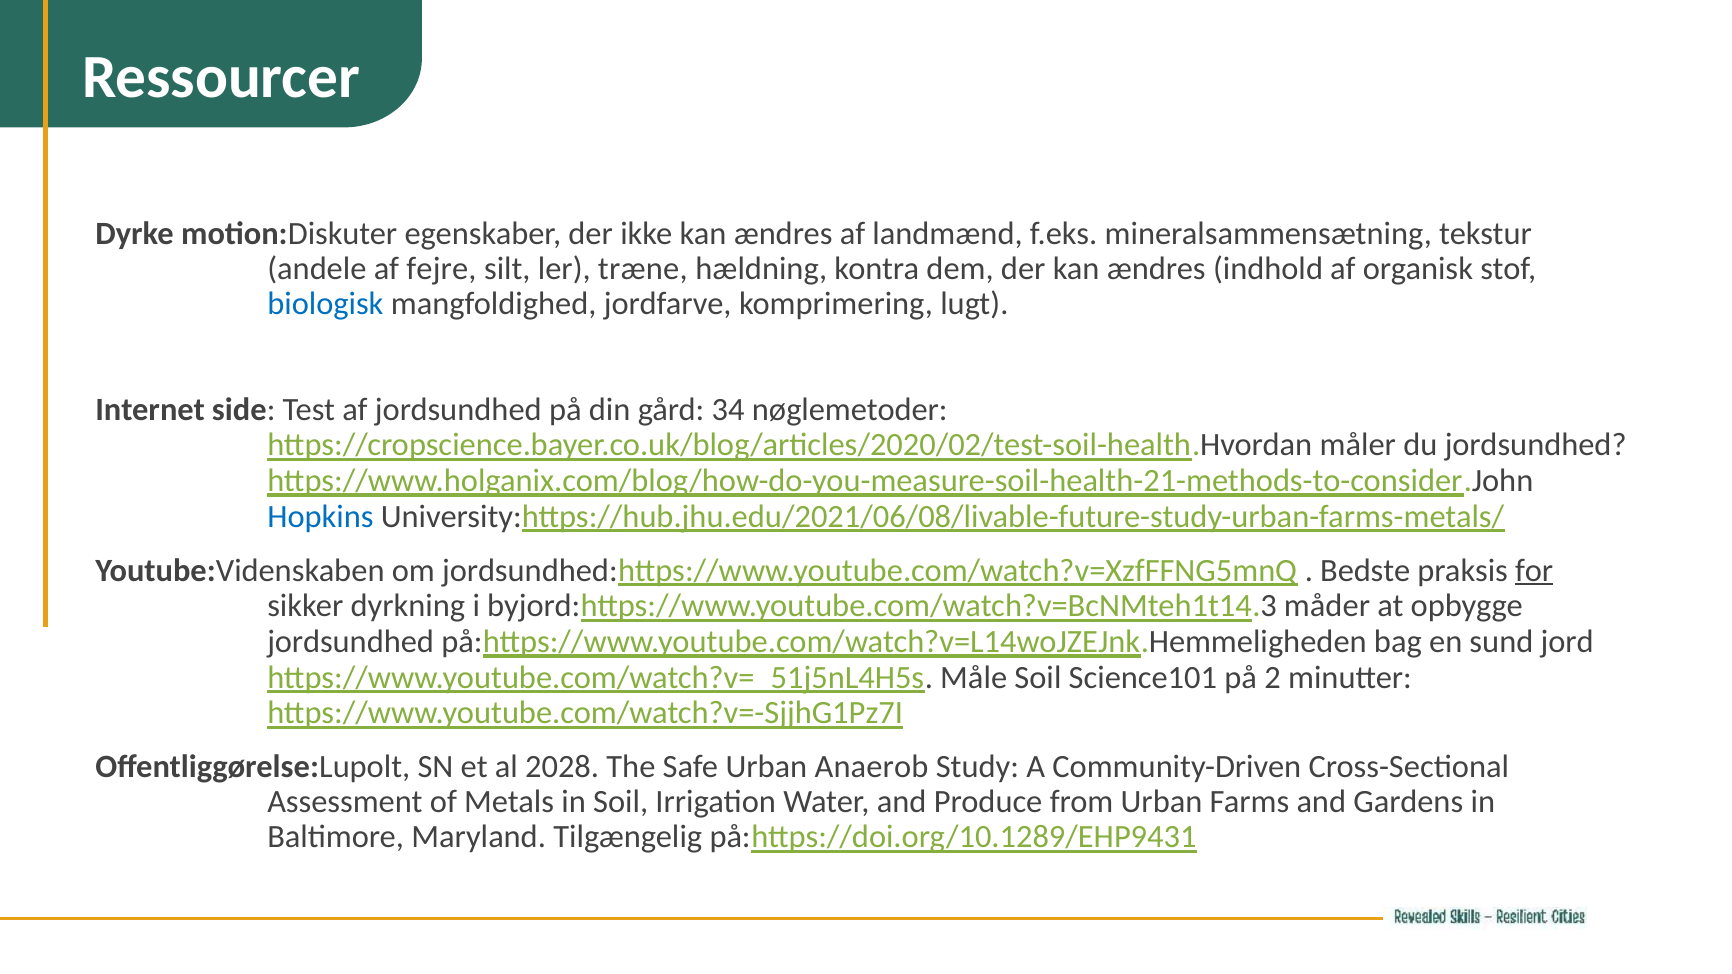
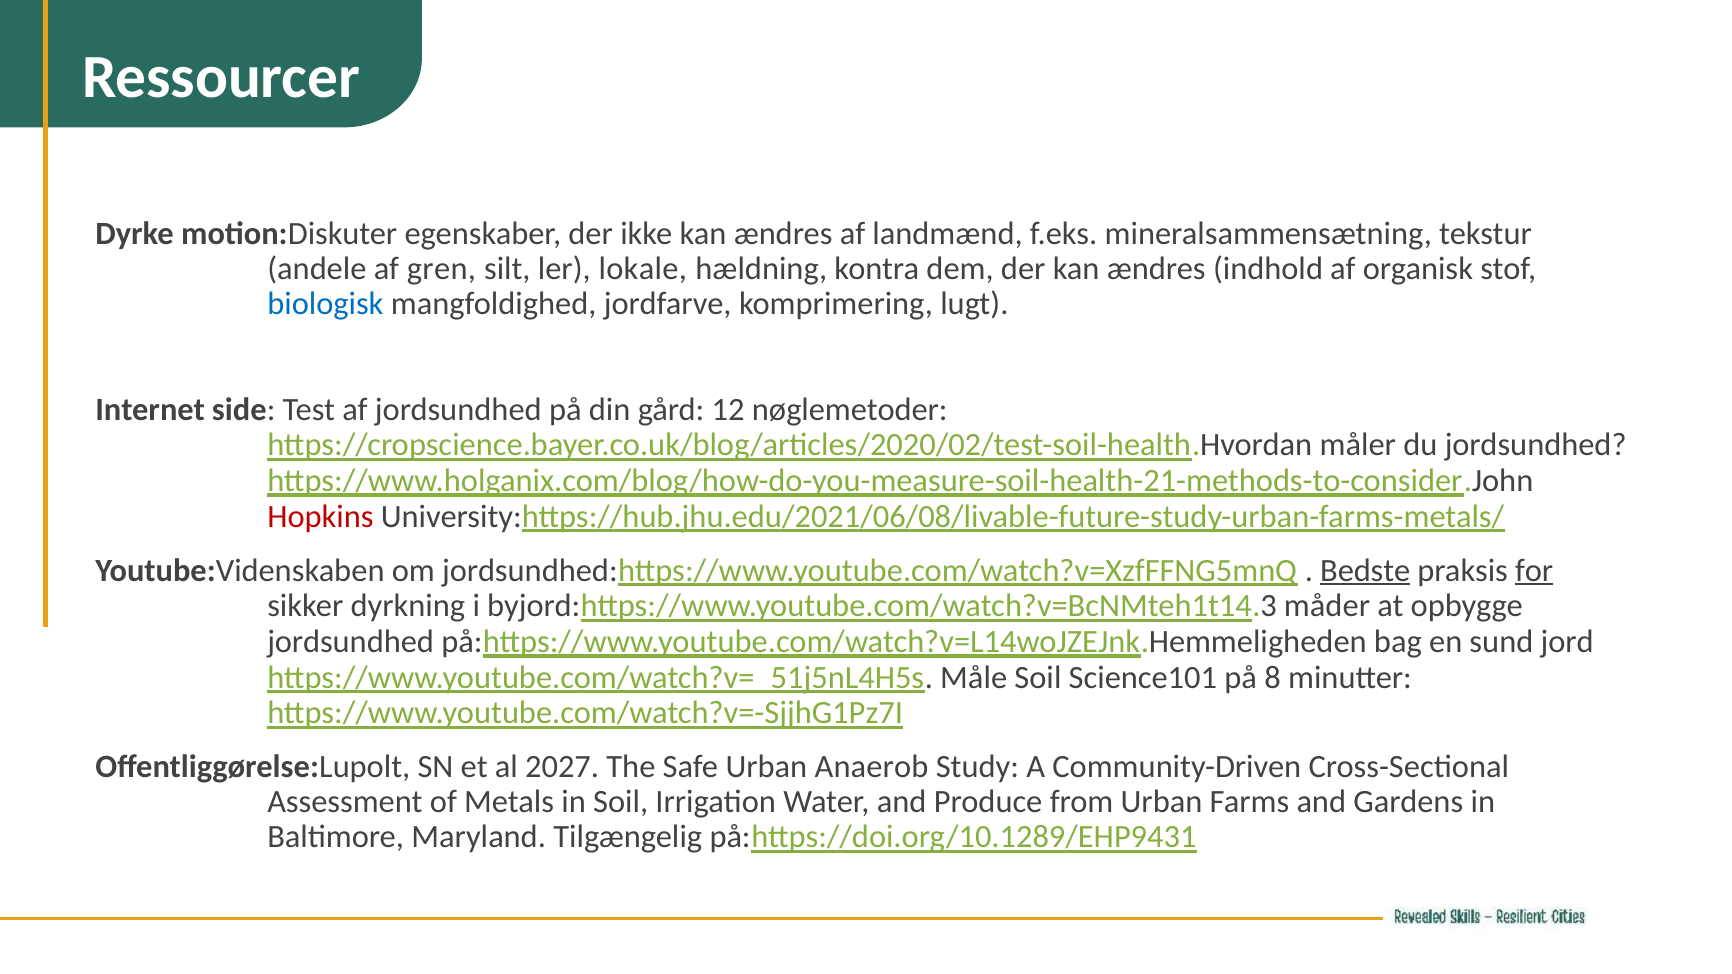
fejre: fejre -> gren (441, 269)
træne: træne -> lokale (643, 269)
34: 34 -> 12 (728, 410)
Hopkins colour: blue -> red (320, 517)
Bedste underline: none -> present (1365, 571)
2: 2 -> 8 (1273, 678)
2028: 2028 -> 2027 (562, 767)
